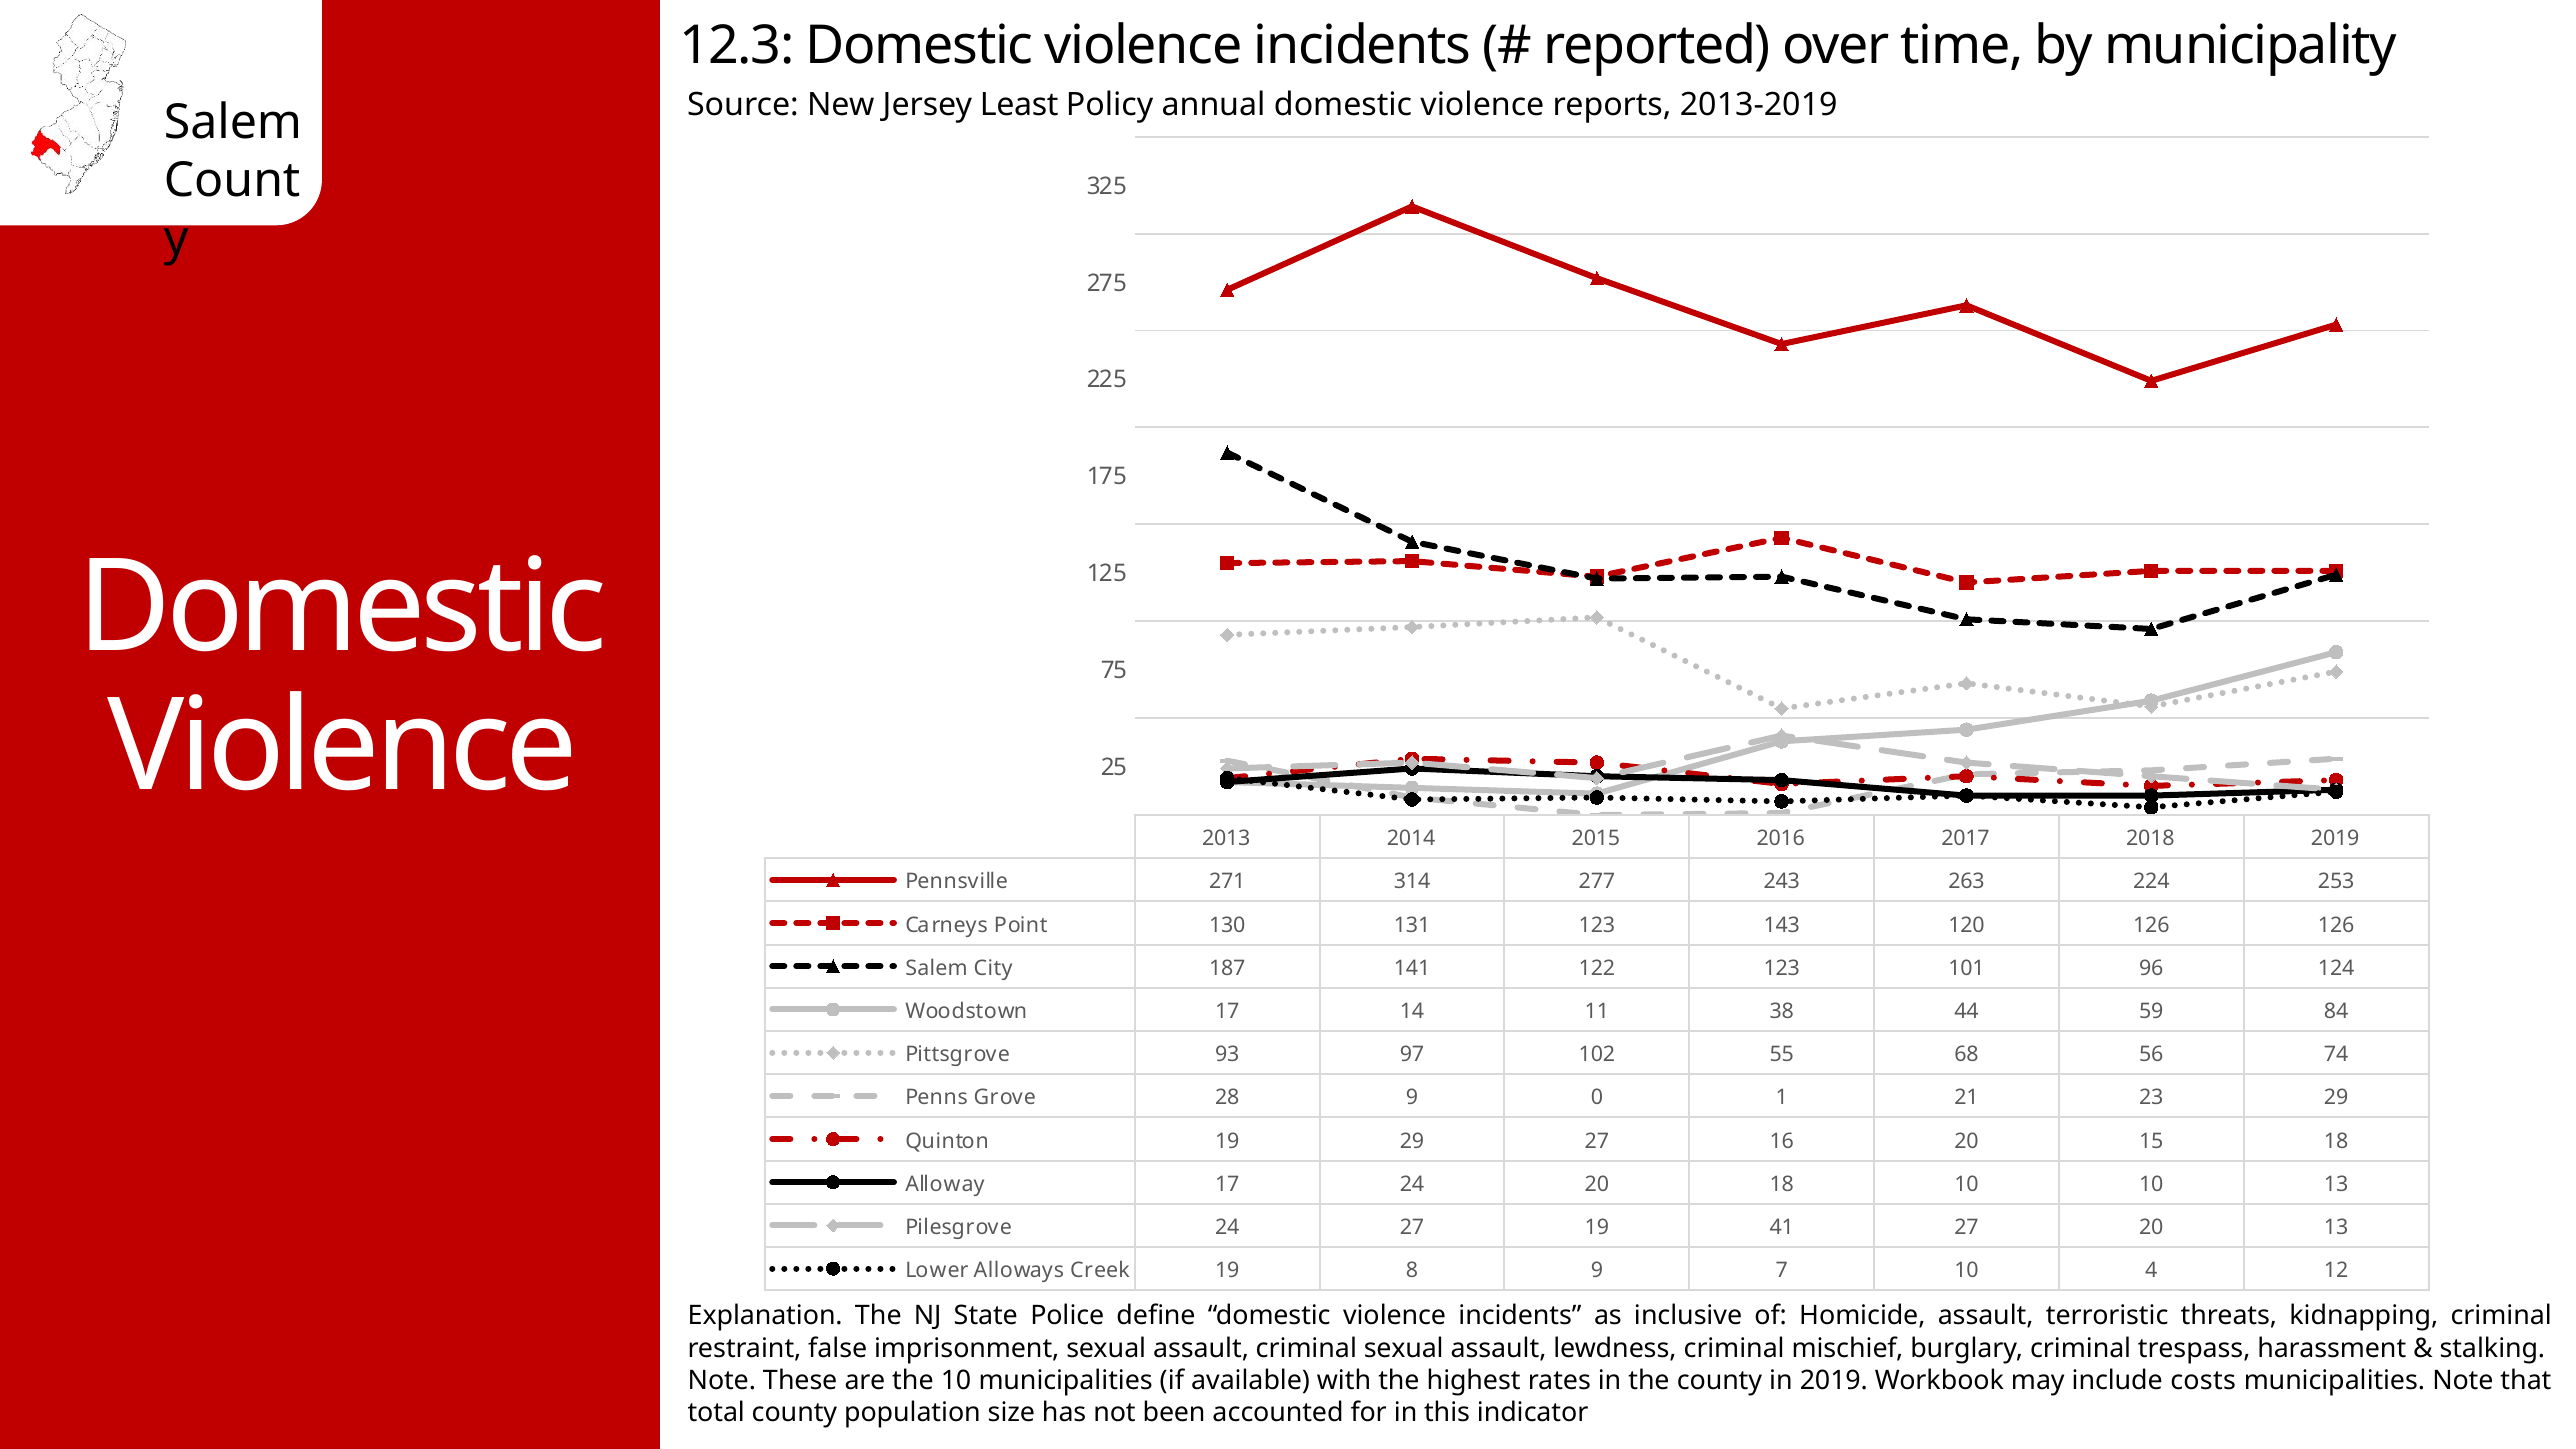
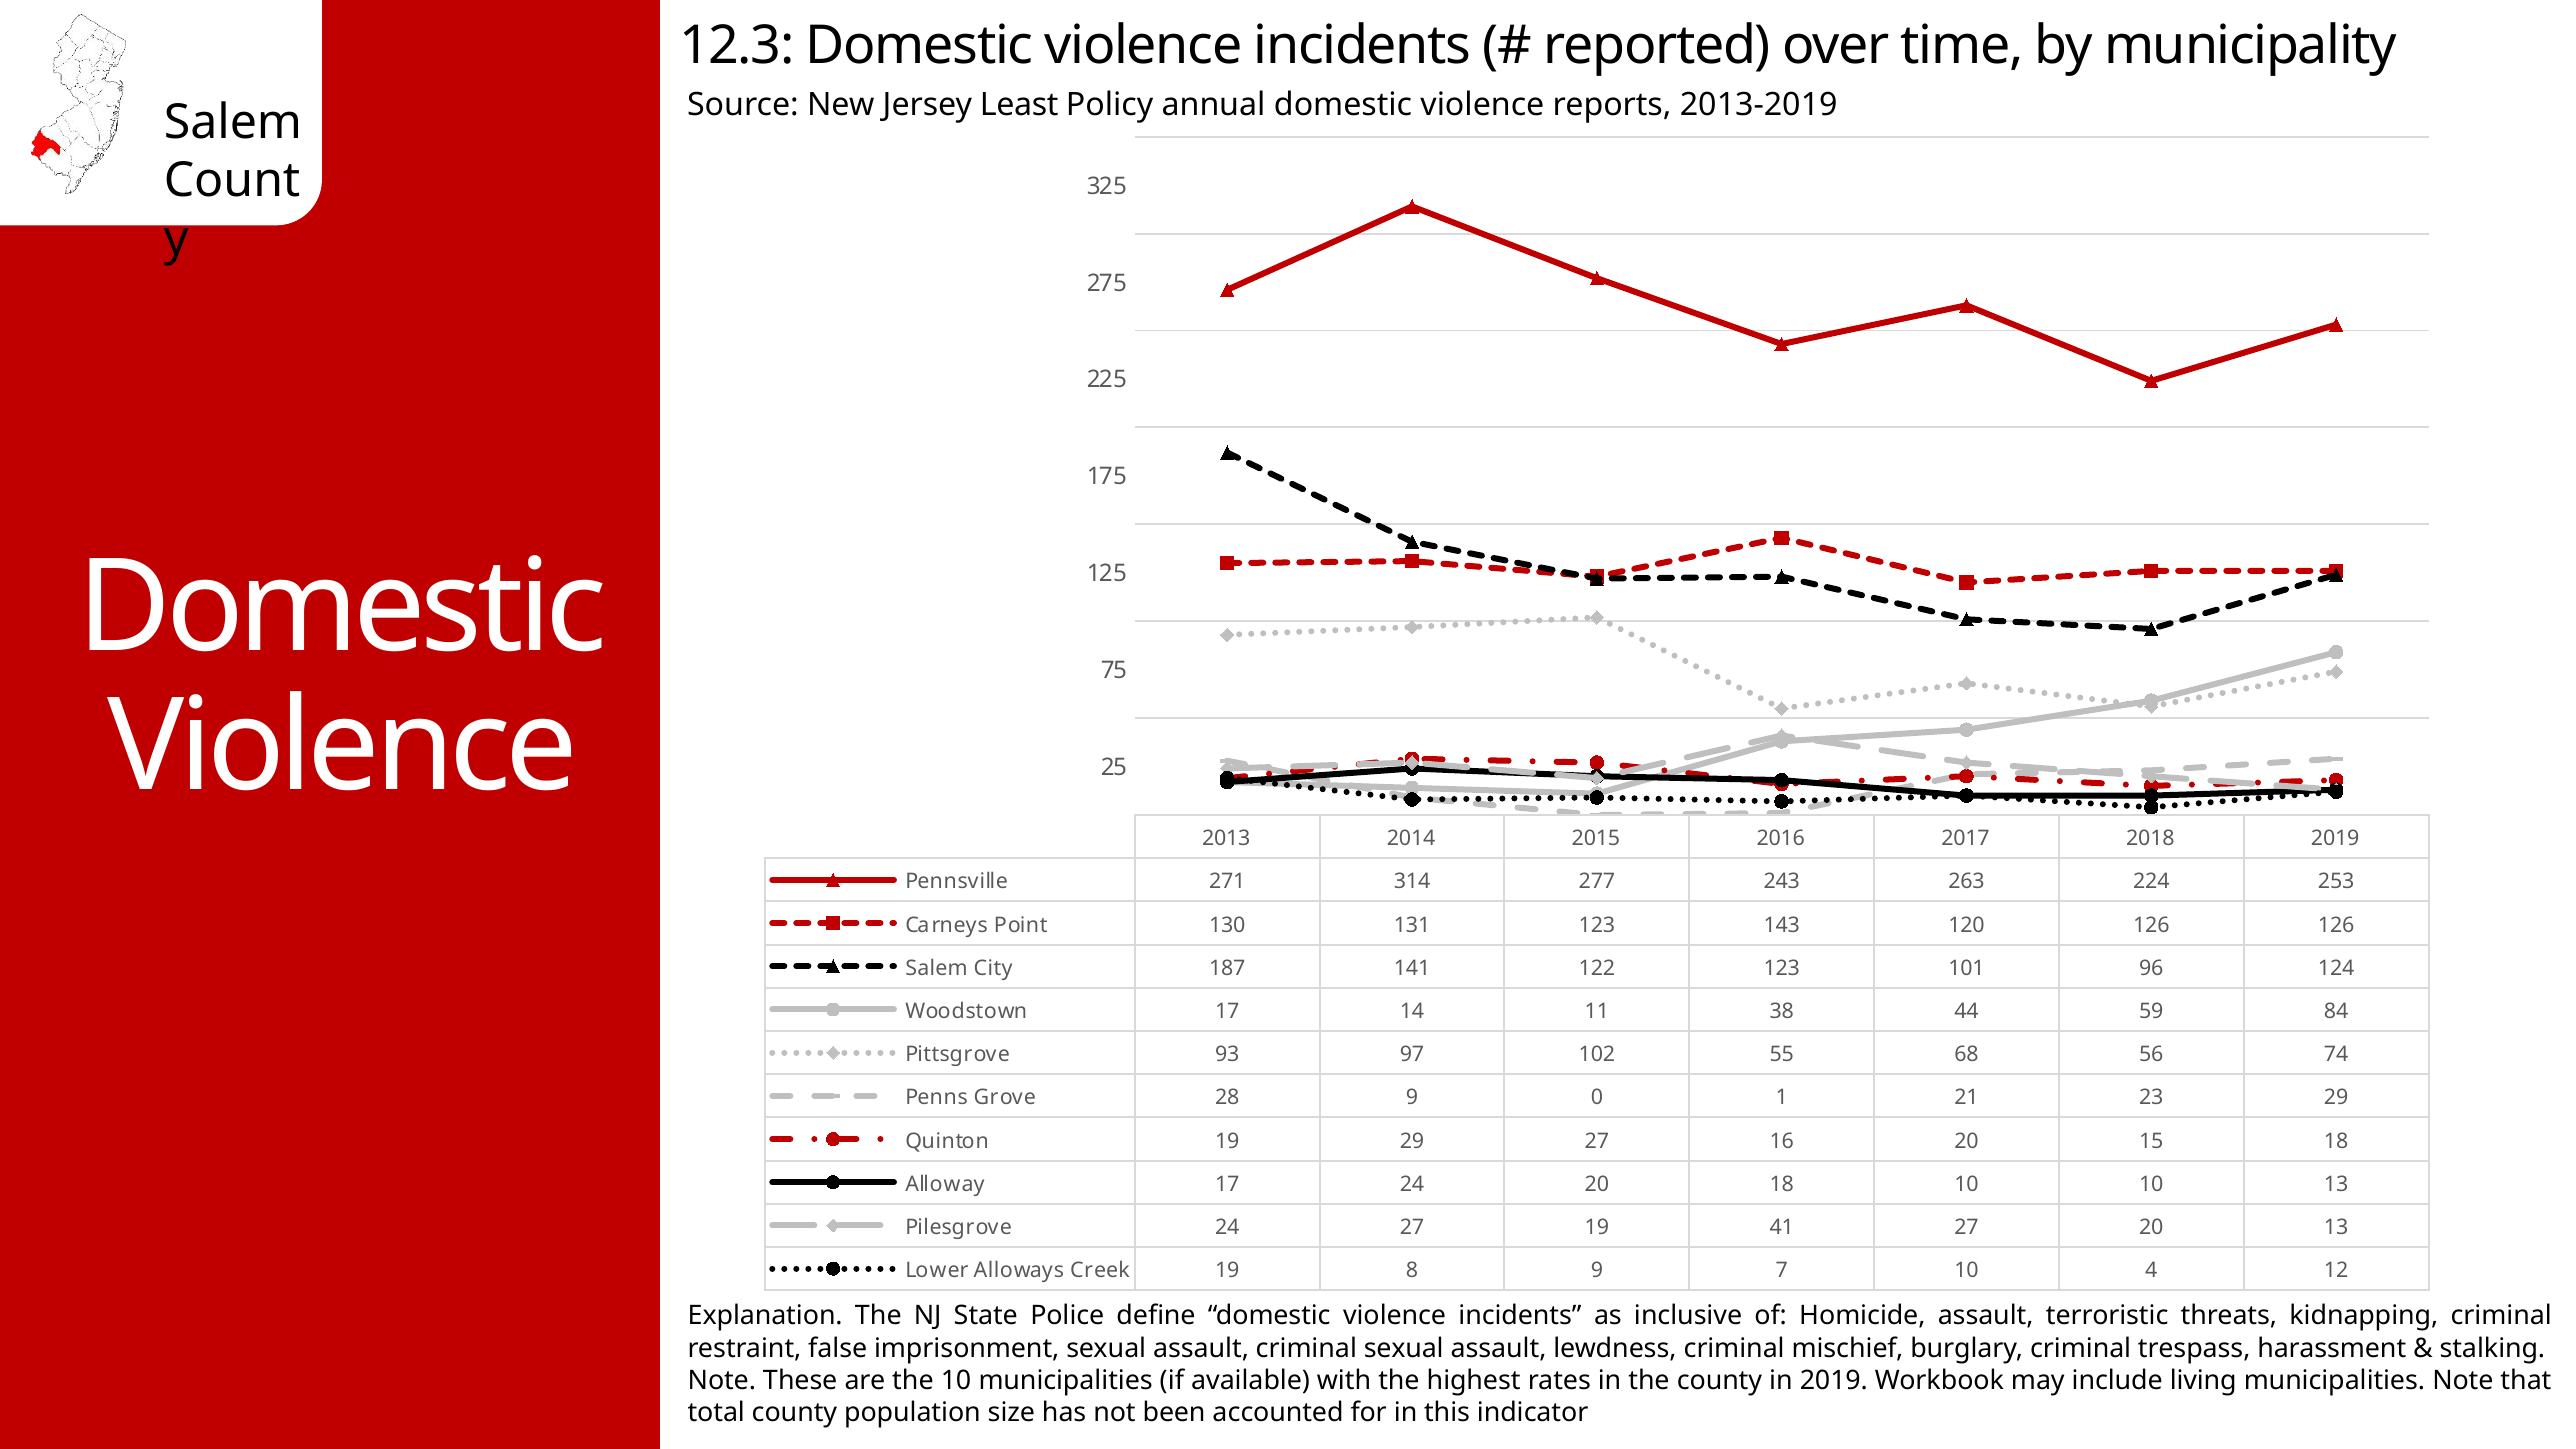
costs: costs -> living (2203, 1380)
